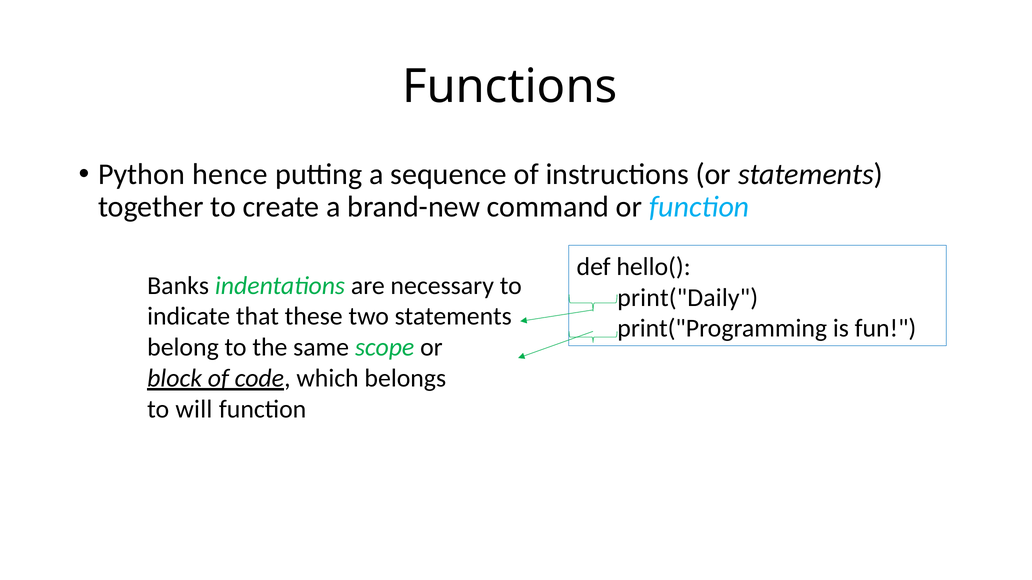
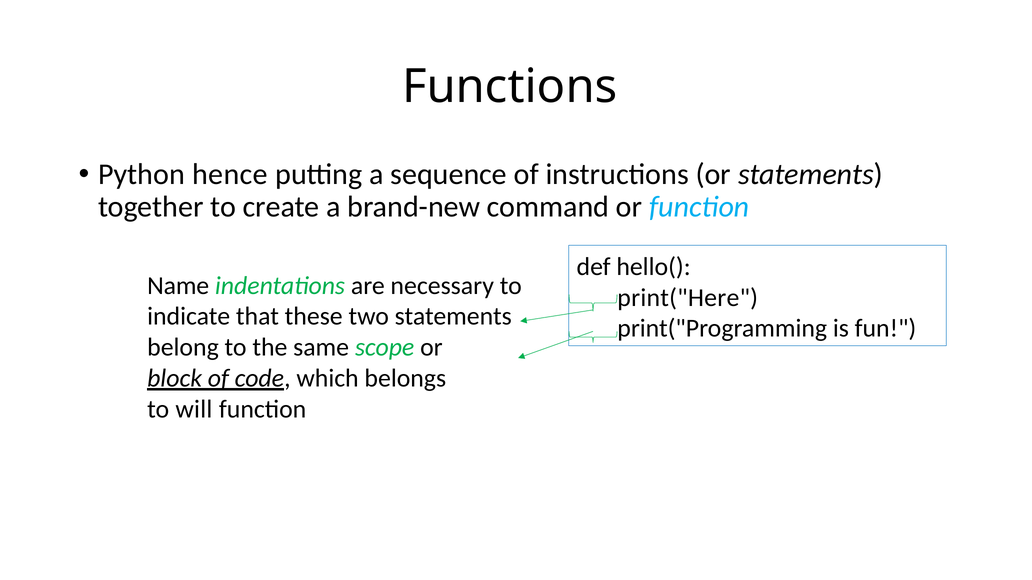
Banks: Banks -> Name (178, 286)
print("Daily: print("Daily -> print("Here (688, 298)
